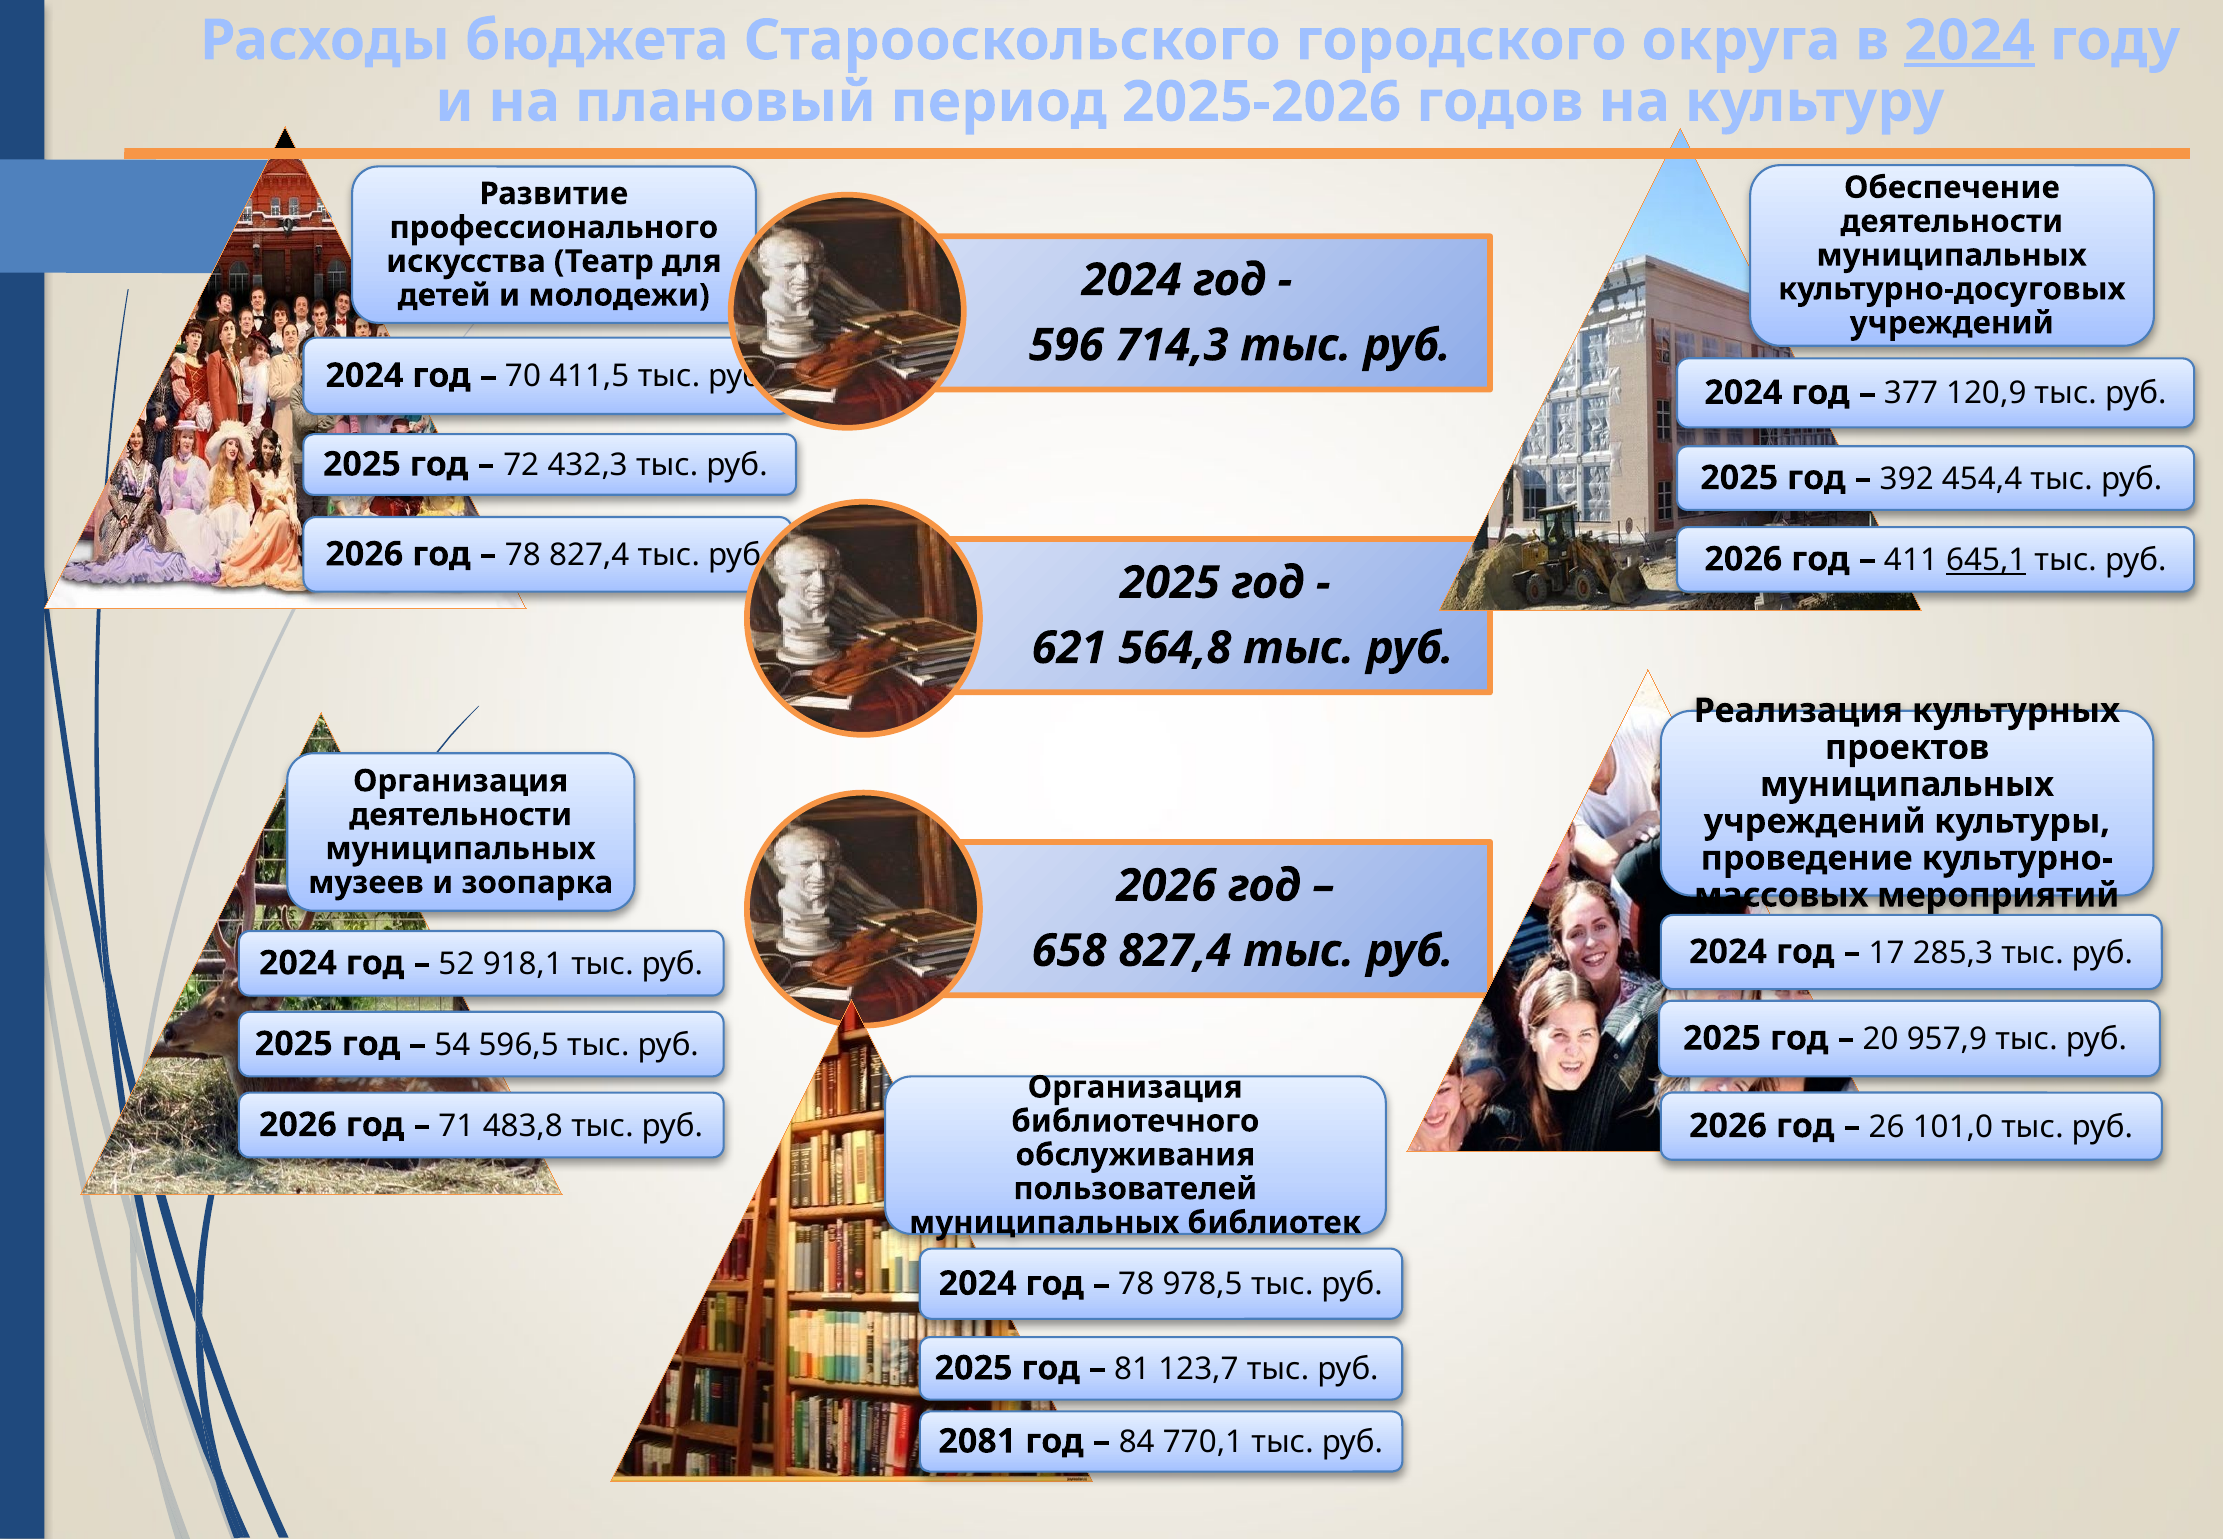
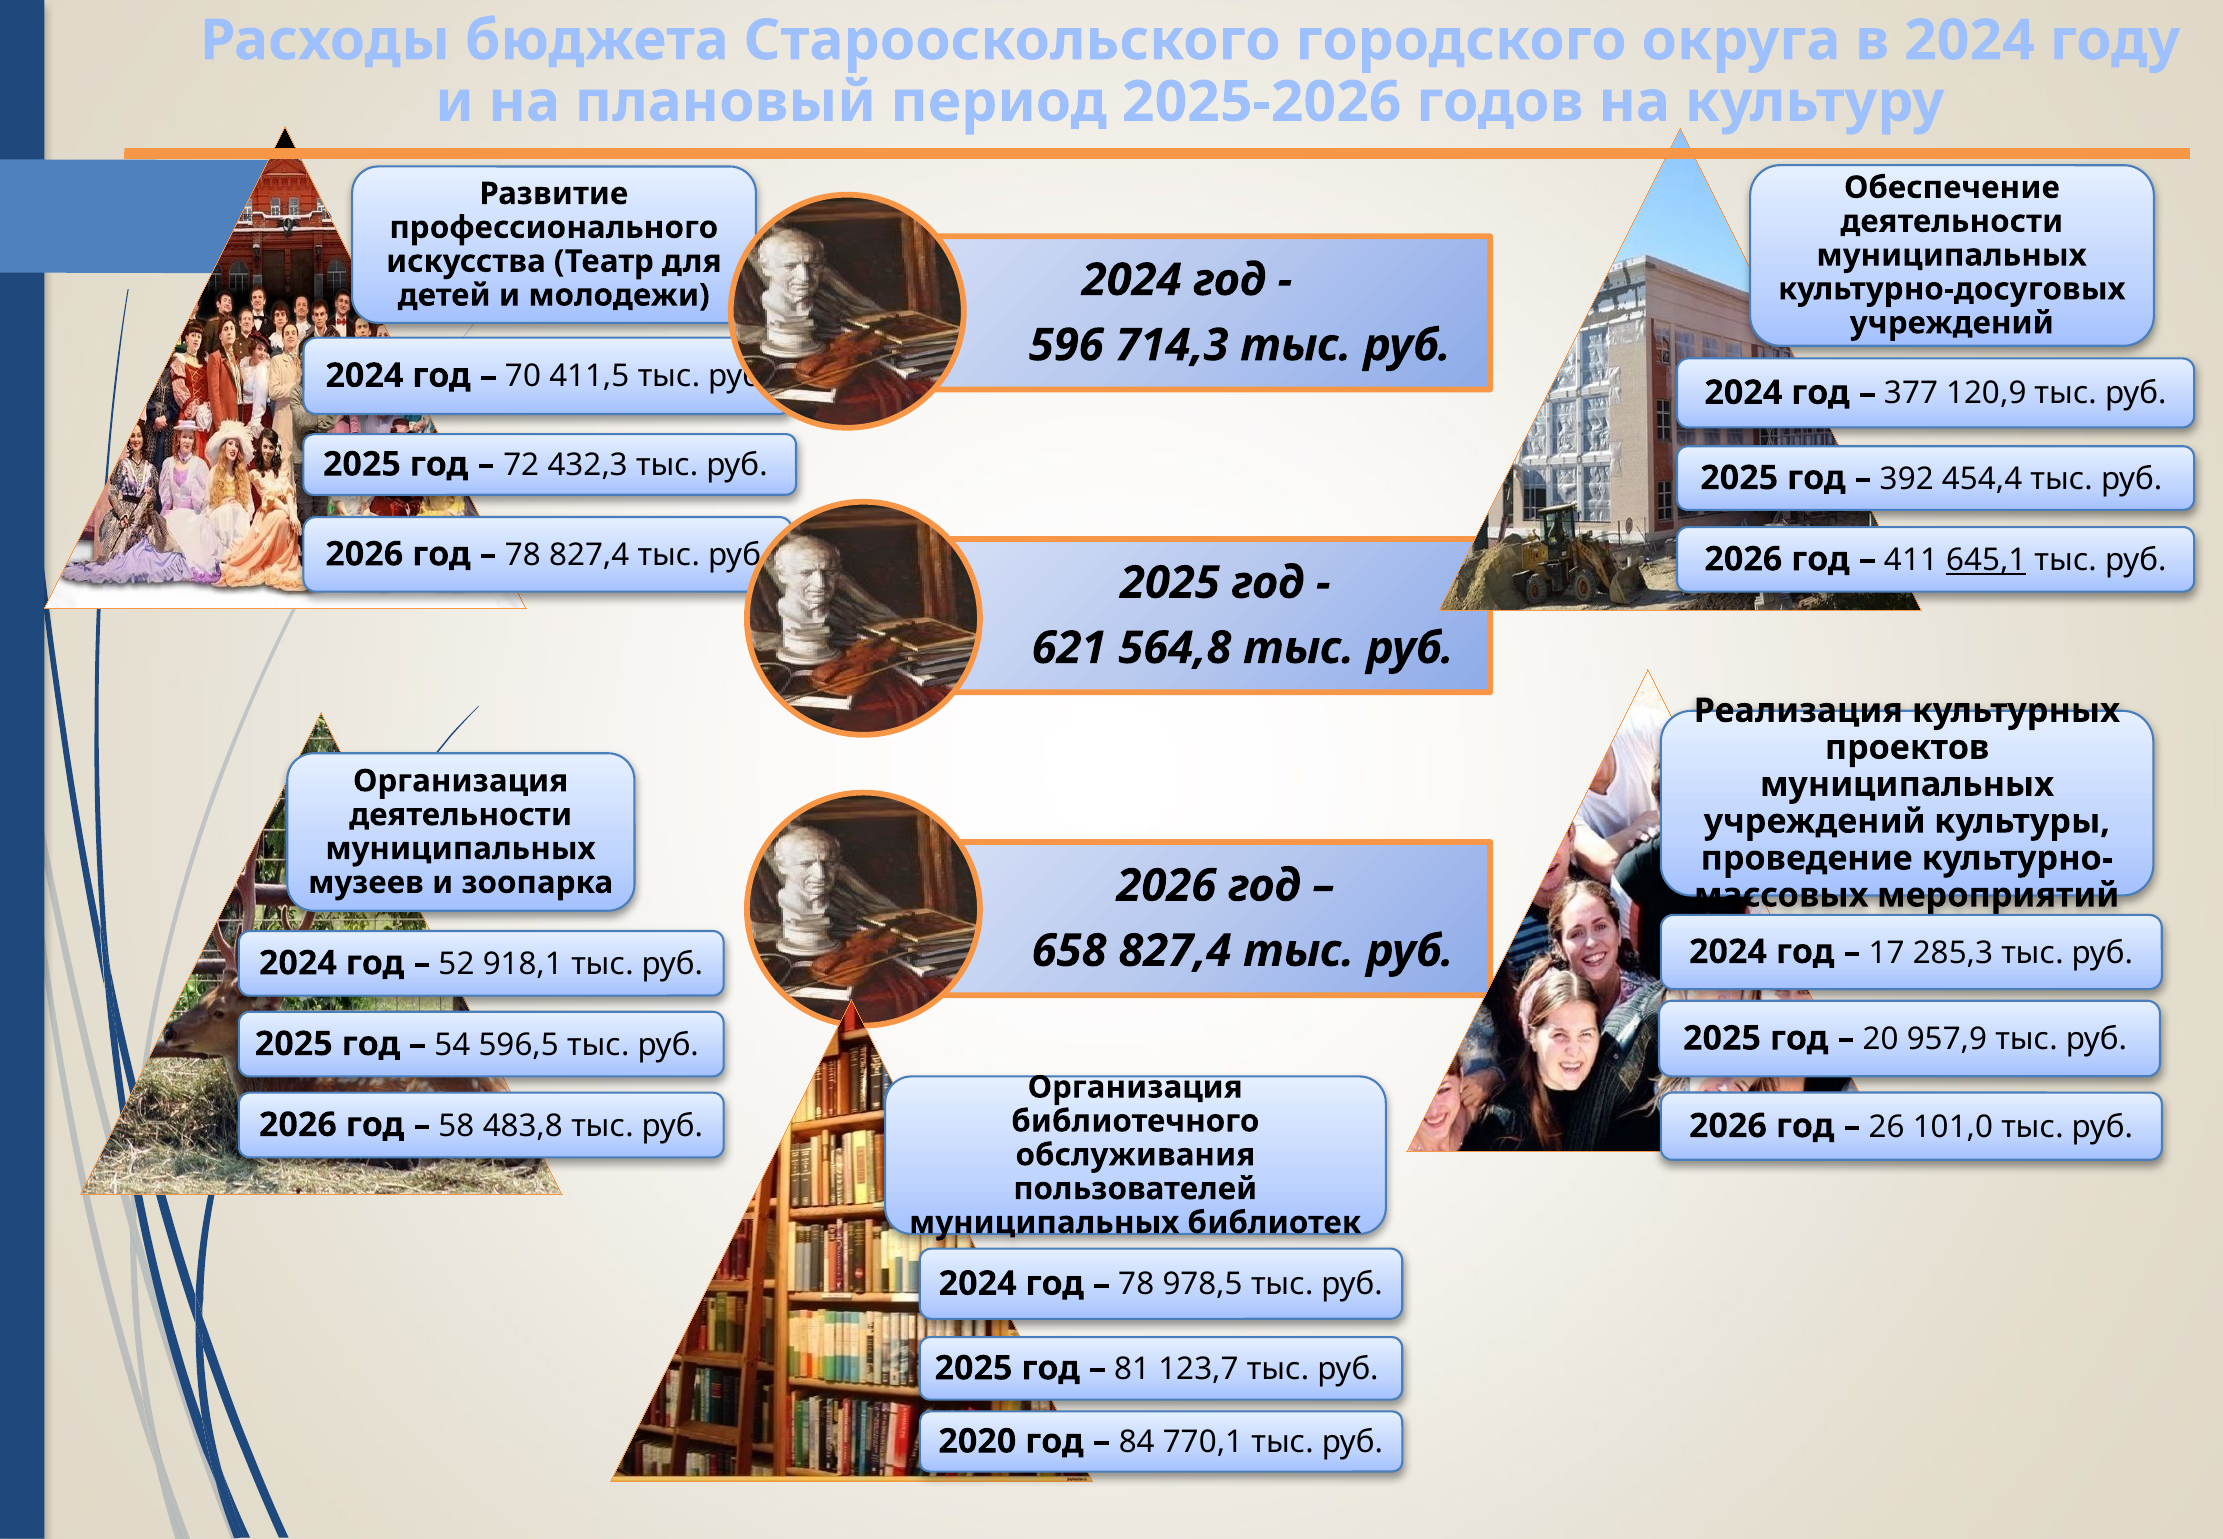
2024 underline: present -> none (1969, 40)
71: 71 -> 58 (456, 1126)
2081: 2081 -> 2020 (977, 1441)
